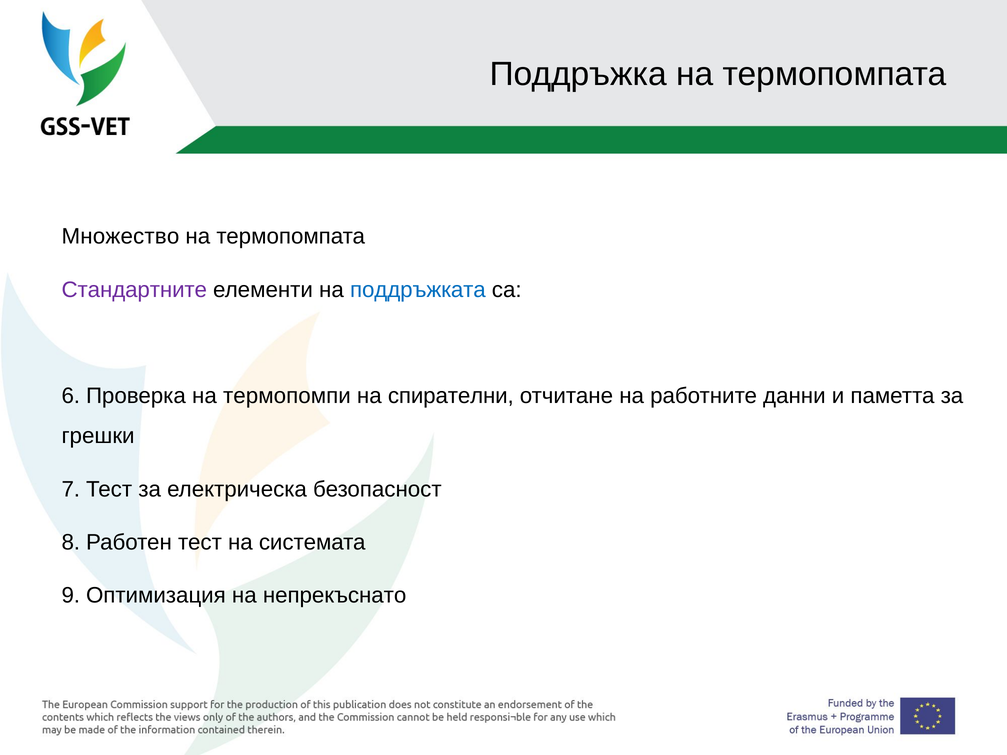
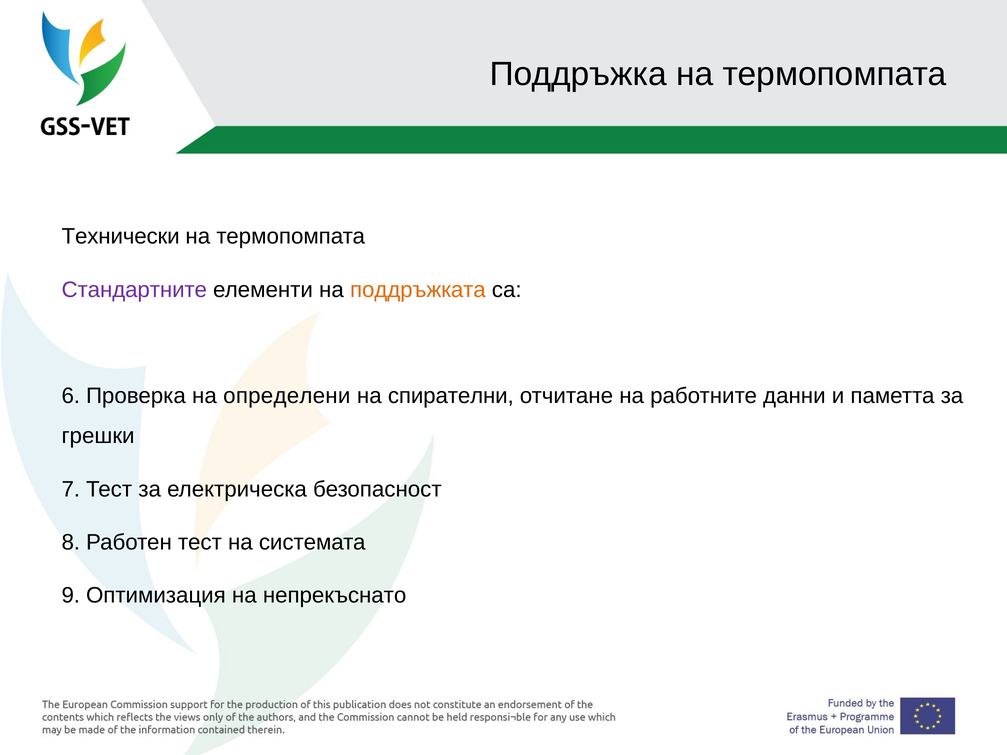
Множество: Множество -> Технически (121, 237)
поддръжката colour: blue -> orange (418, 290)
термопомпи: термопомпи -> определени (287, 396)
